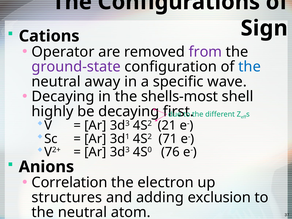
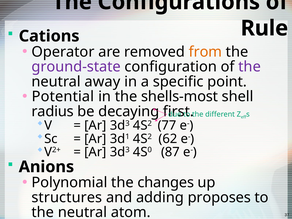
Sign: Sign -> Rule (264, 28)
from colour: purple -> orange (205, 52)
the colour: blue -> purple (250, 67)
wave: wave -> point (227, 82)
Decaying: Decaying -> Potential (63, 97)
highly: highly -> radius (53, 111)
21: 21 -> 77 (167, 126)
71: 71 -> 62 (168, 139)
76: 76 -> 87 (170, 152)
Correlation: Correlation -> Polynomial (69, 183)
electron: electron -> changes (166, 183)
exclusion: exclusion -> proposes (219, 197)
